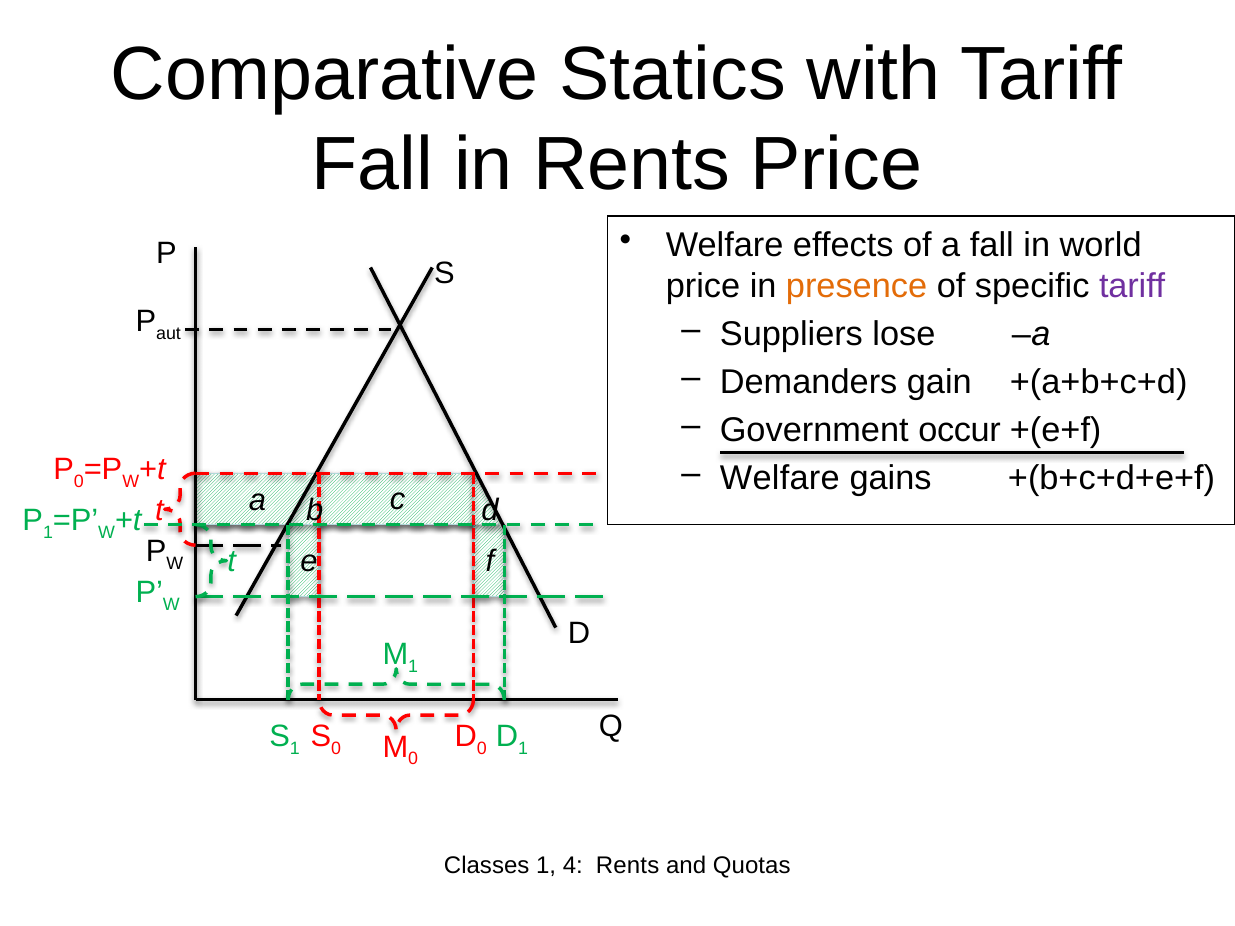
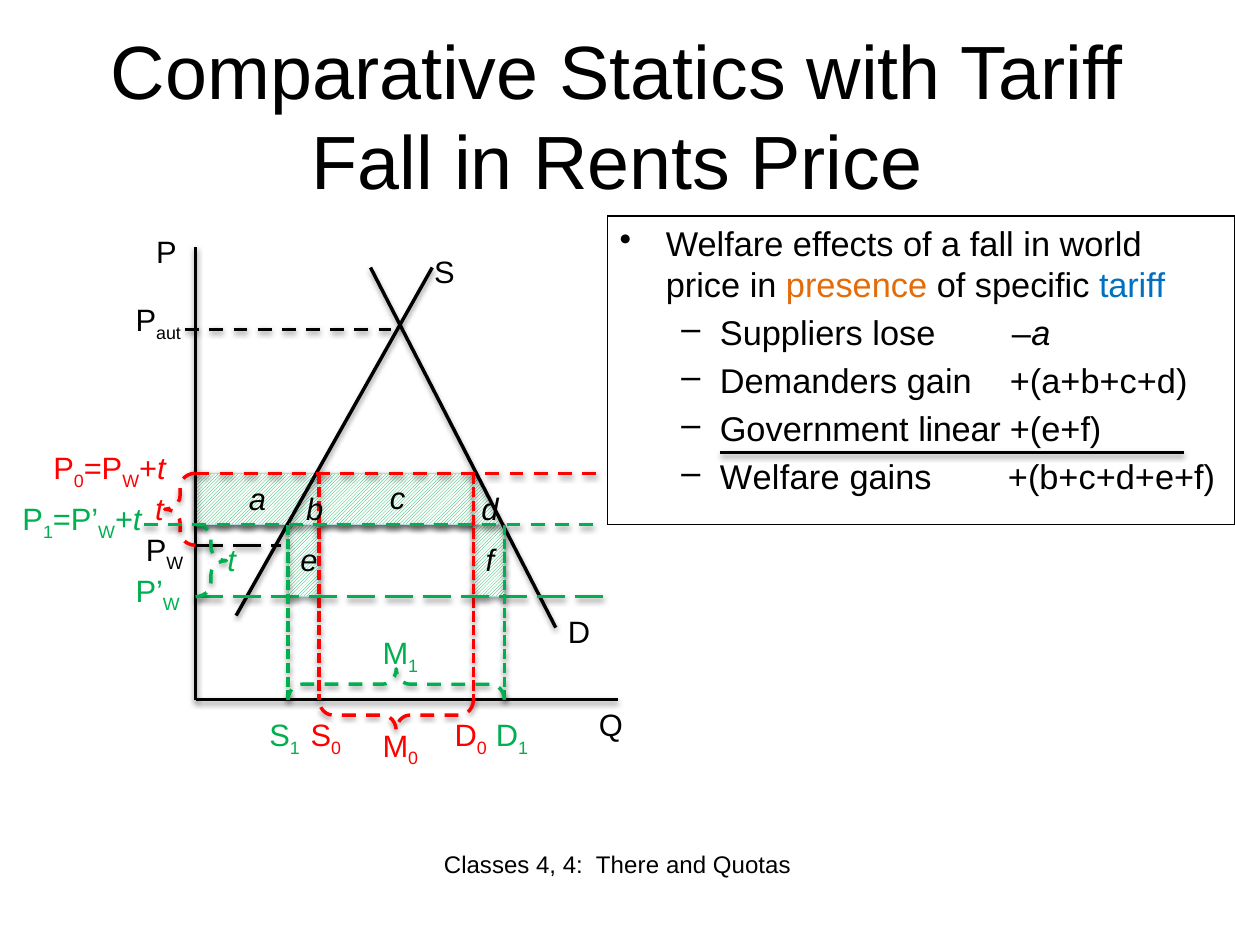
tariff colour: purple -> blue (1132, 286)
occur: occur -> linear (960, 431)
Classes 1: 1 -> 4 (546, 866)
4 Rents: Rents -> There (628, 866)
